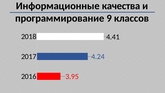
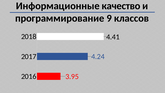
качества: качества -> качество (121, 6)
